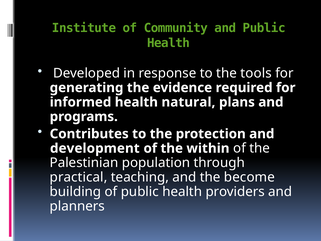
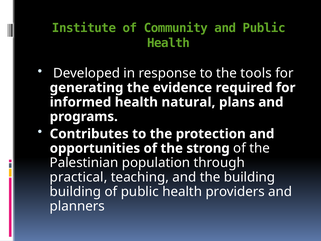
development: development -> opportunities (95, 148)
within: within -> strong (208, 148)
the become: become -> building (250, 177)
